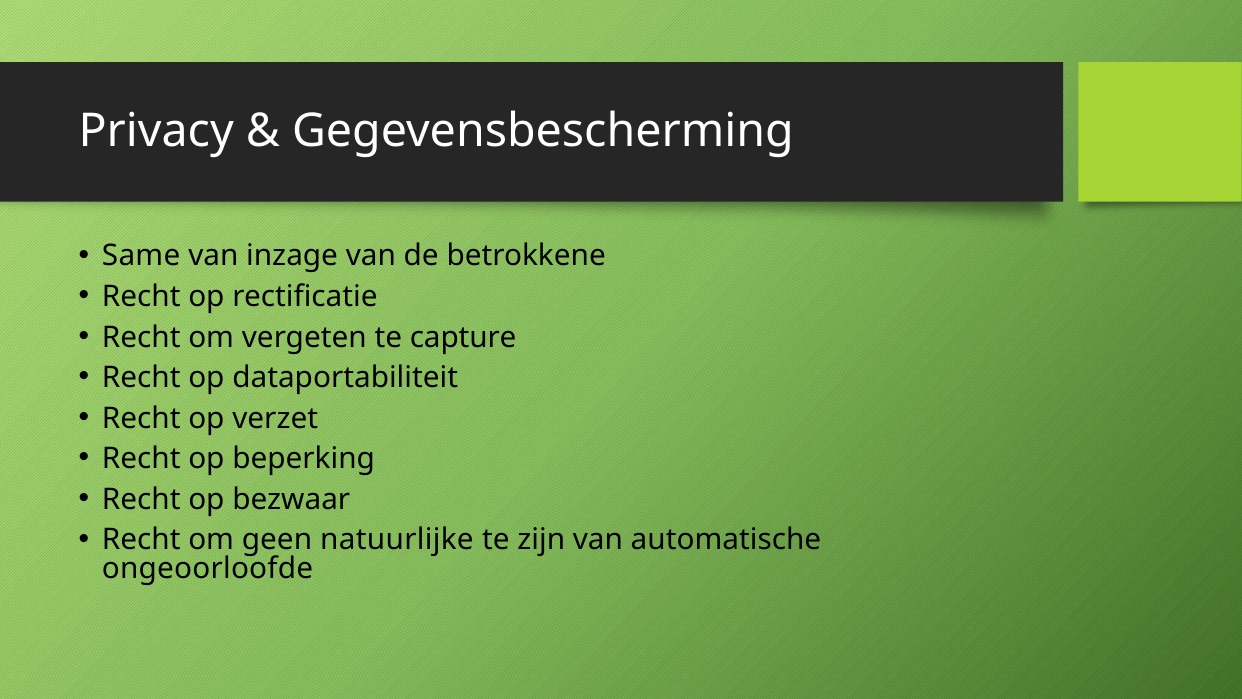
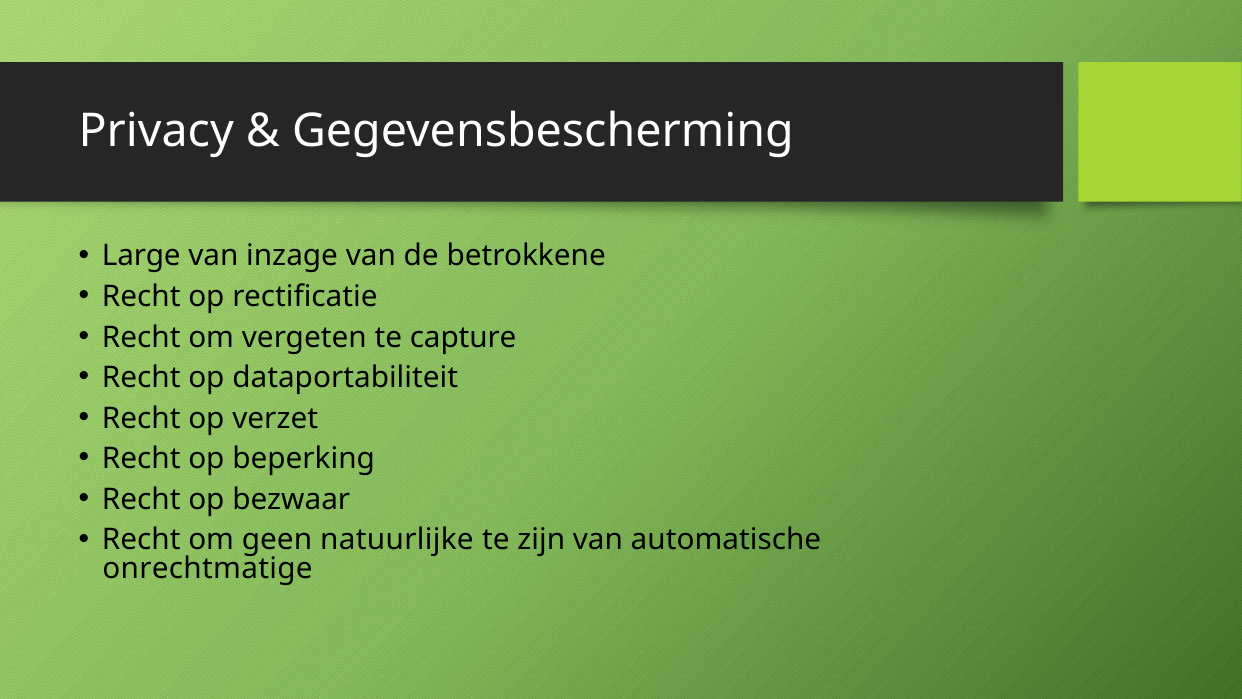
Same: Same -> Large (141, 256)
ongeoorloofde: ongeoorloofde -> onrechtmatige (207, 569)
